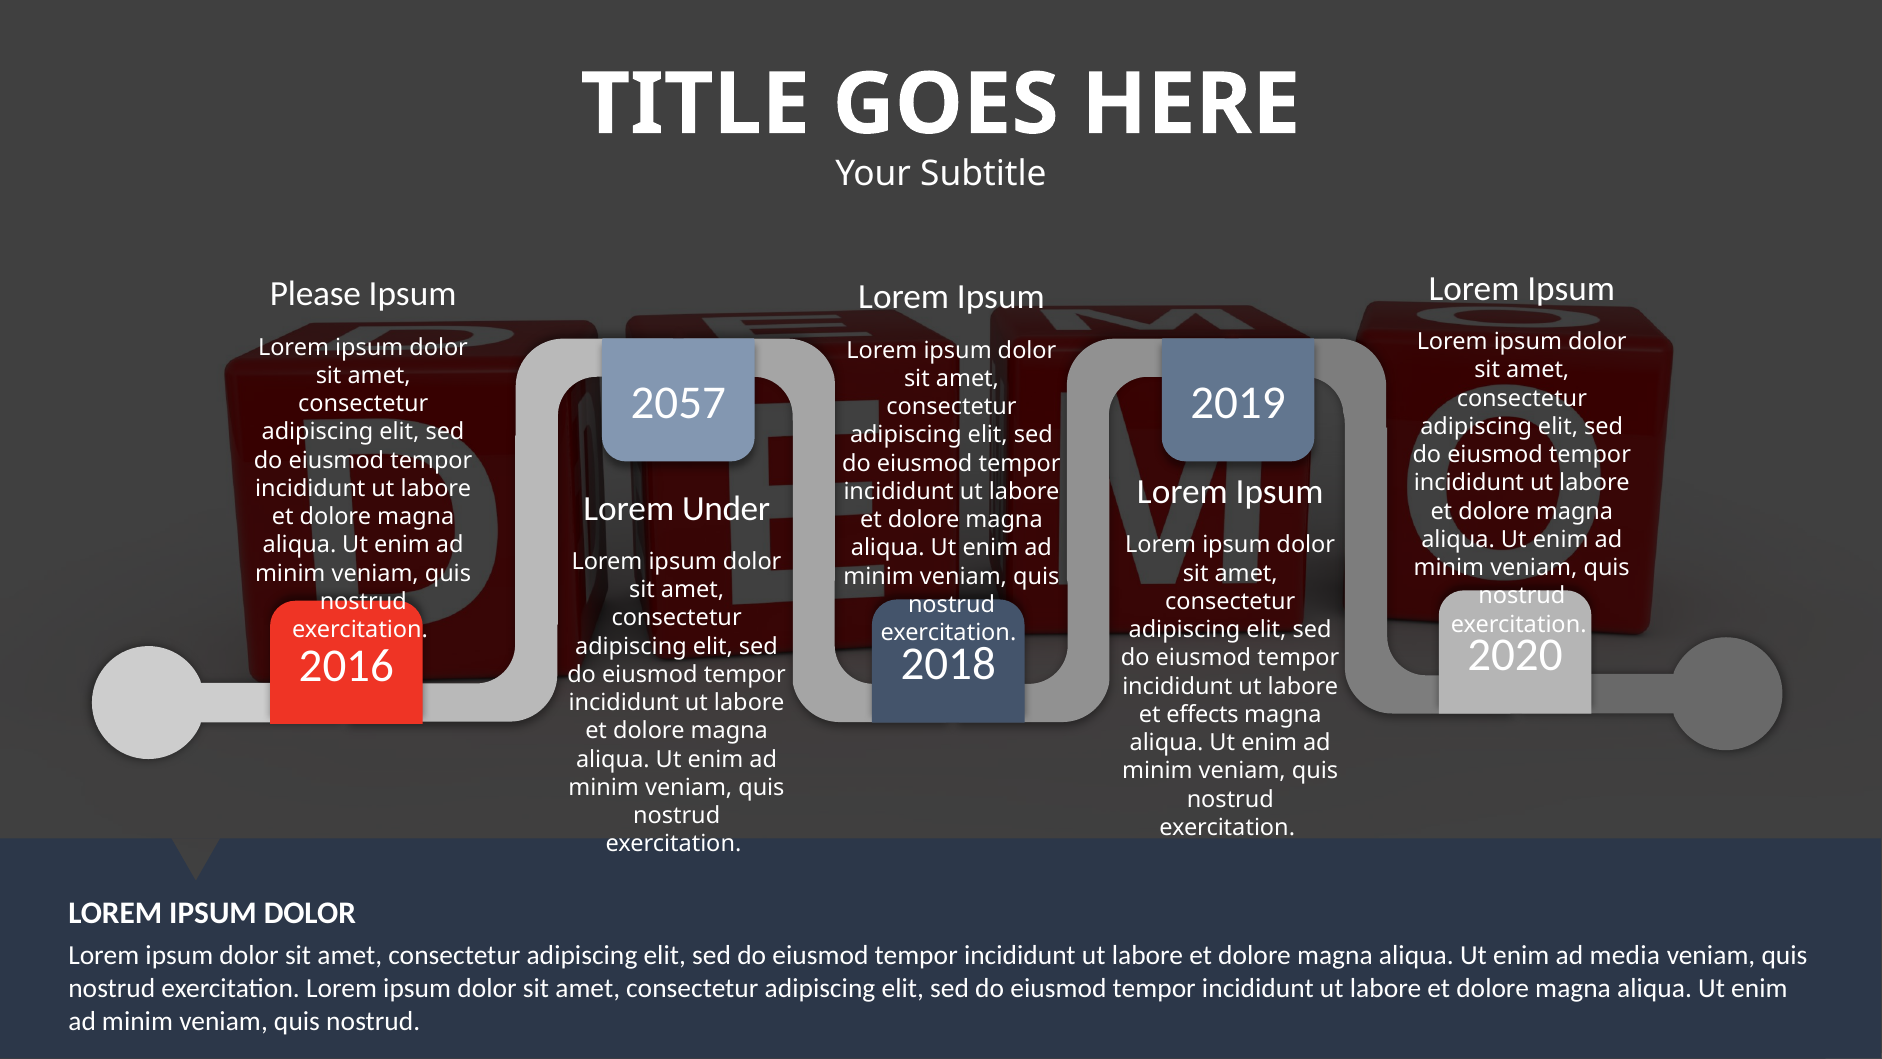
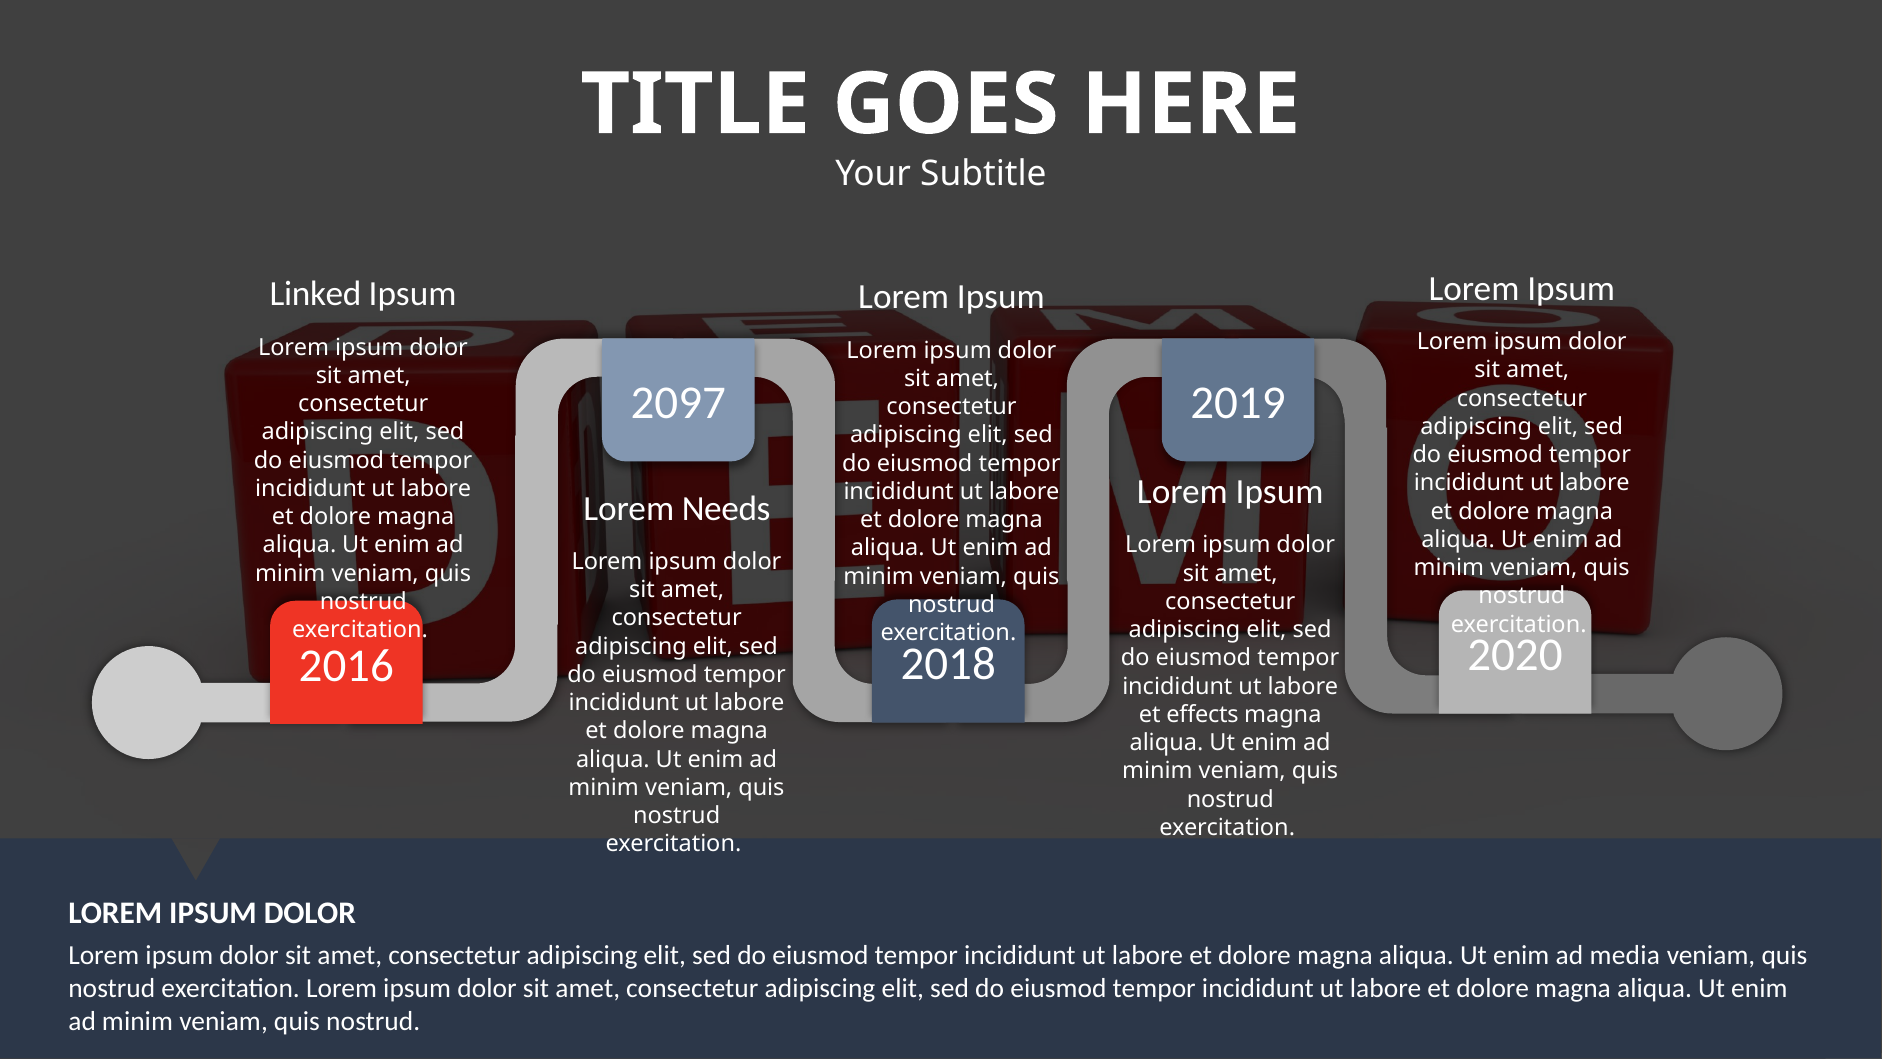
Please: Please -> Linked (316, 294)
2057: 2057 -> 2097 (678, 403)
Under: Under -> Needs (726, 508)
